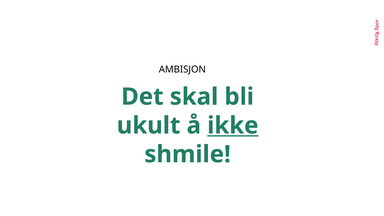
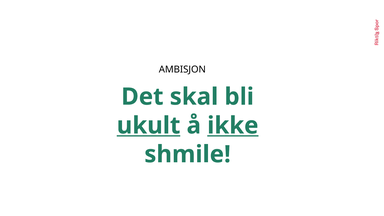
ukult underline: none -> present (149, 126)
